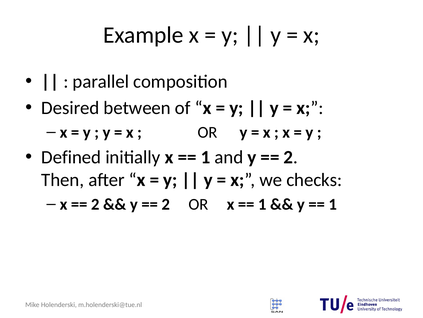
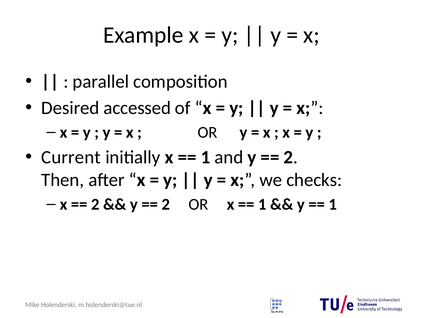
between: between -> accessed (137, 108)
Defined: Defined -> Current (71, 157)
